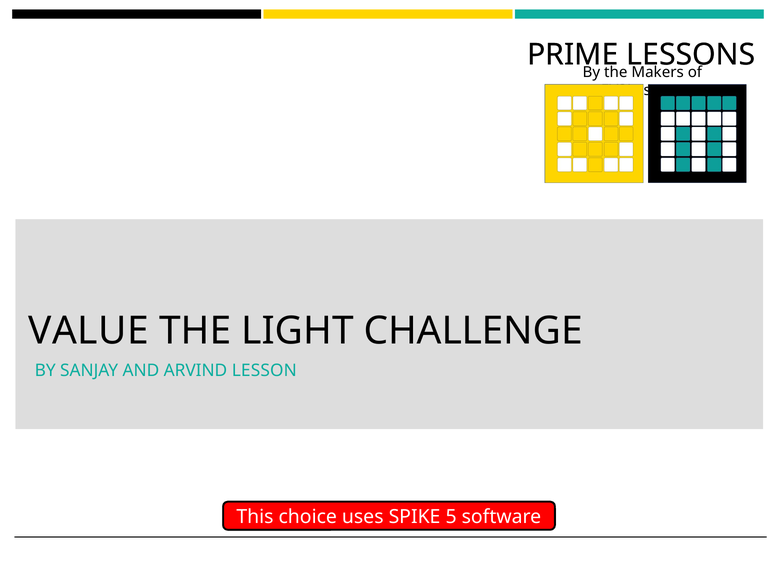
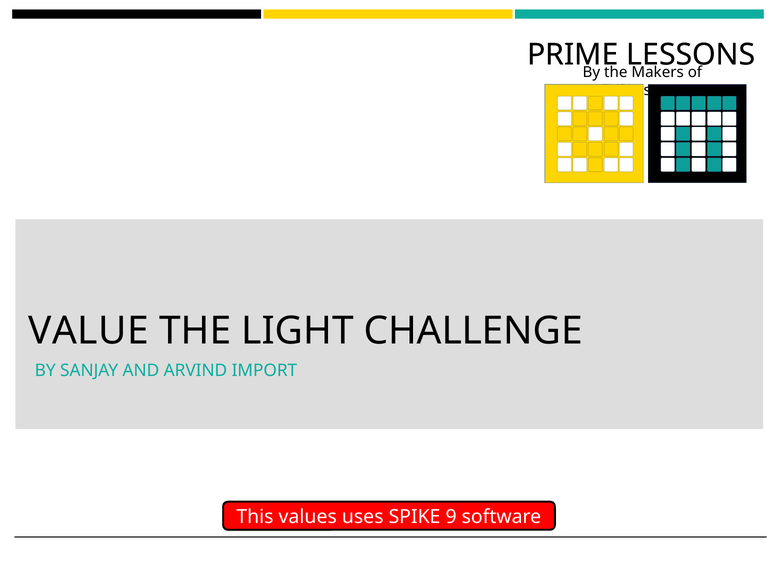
LESSON: LESSON -> IMPORT (264, 371)
choice: choice -> values (308, 518)
5: 5 -> 9 (451, 518)
